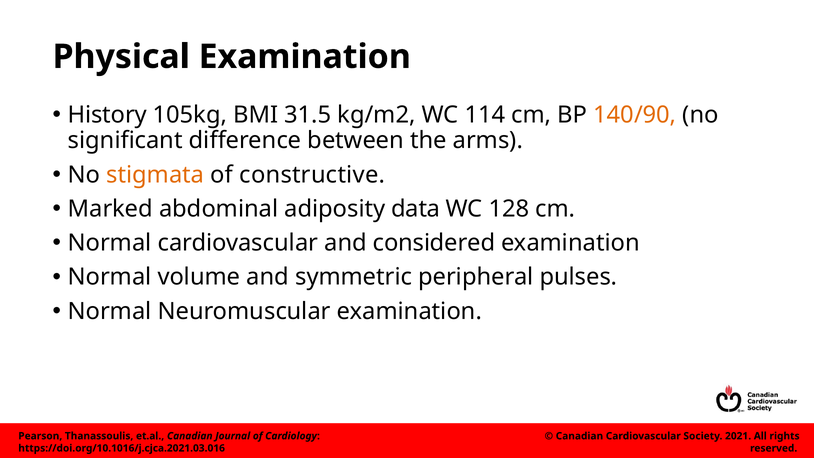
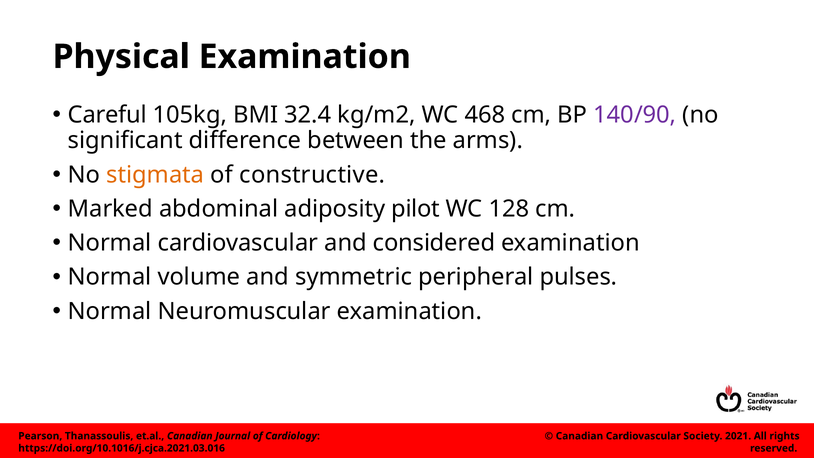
History: History -> Careful (107, 115)
31.5: 31.5 -> 32.4 (308, 115)
114: 114 -> 468 (485, 115)
140/90 colour: orange -> purple (635, 115)
data: data -> pilot (416, 209)
